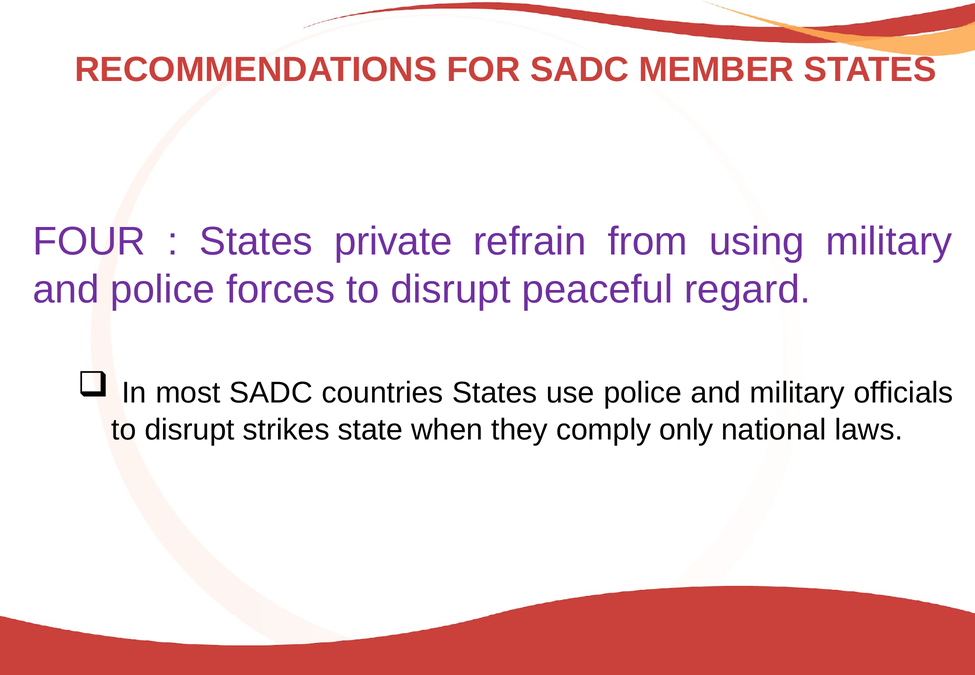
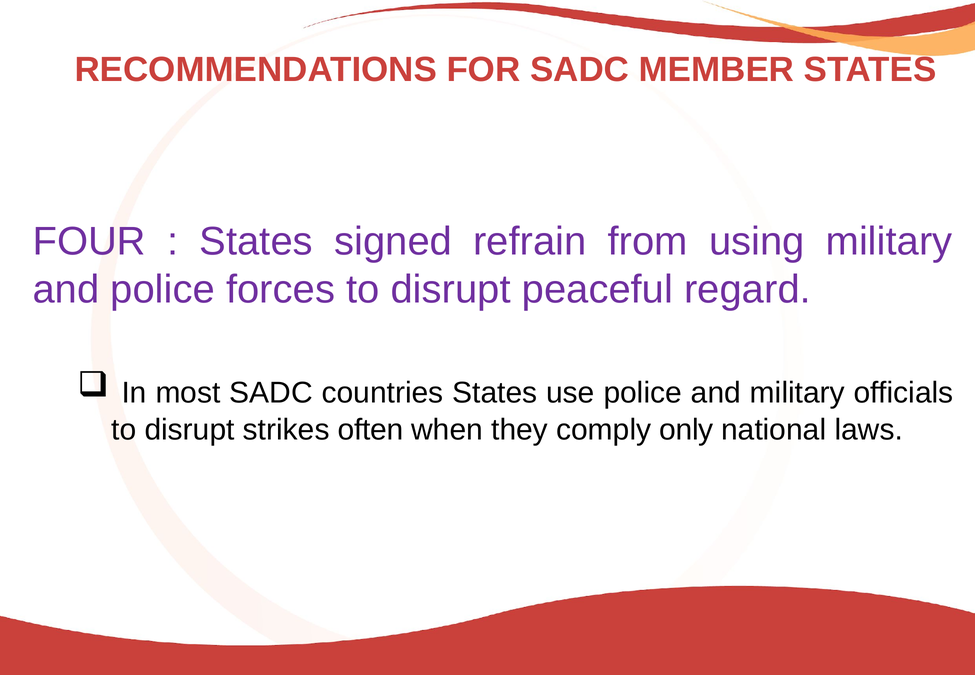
private: private -> signed (393, 241)
state: state -> often (371, 430)
